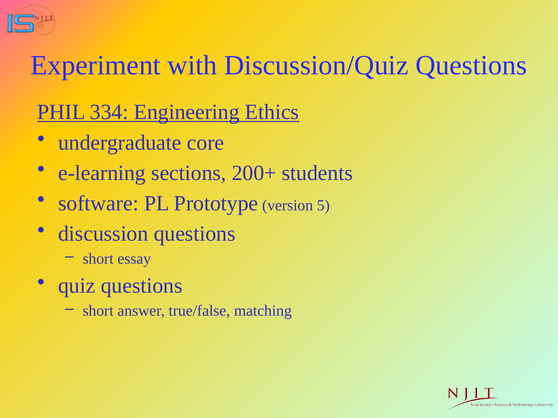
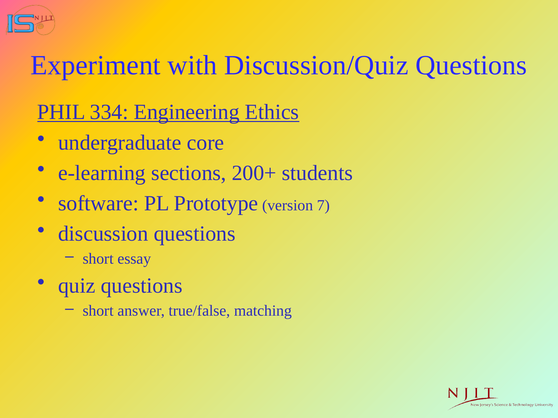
5: 5 -> 7 (323, 206)
